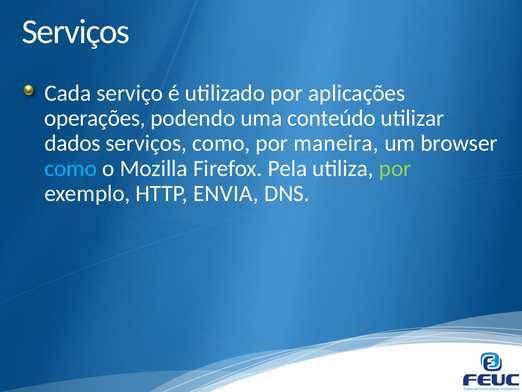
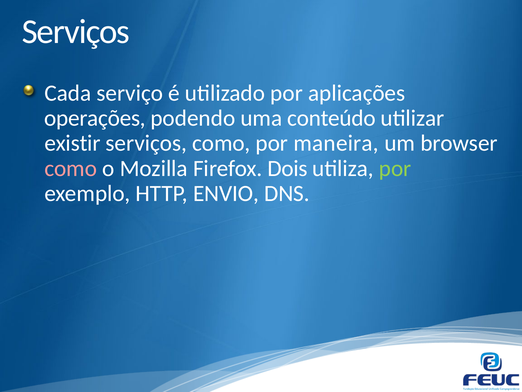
dados: dados -> existir (72, 143)
como colour: light blue -> pink (71, 168)
Pela: Pela -> Dois (287, 168)
ENVIA: ENVIA -> ENVIO (226, 193)
